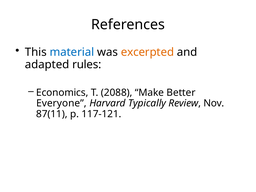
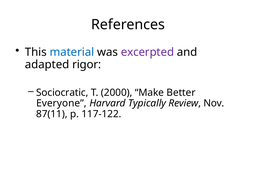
excerpted colour: orange -> purple (147, 52)
rules: rules -> rigor (87, 64)
Economics: Economics -> Sociocratic (62, 93)
2088: 2088 -> 2000 (117, 93)
117-121: 117-121 -> 117-122 (101, 114)
